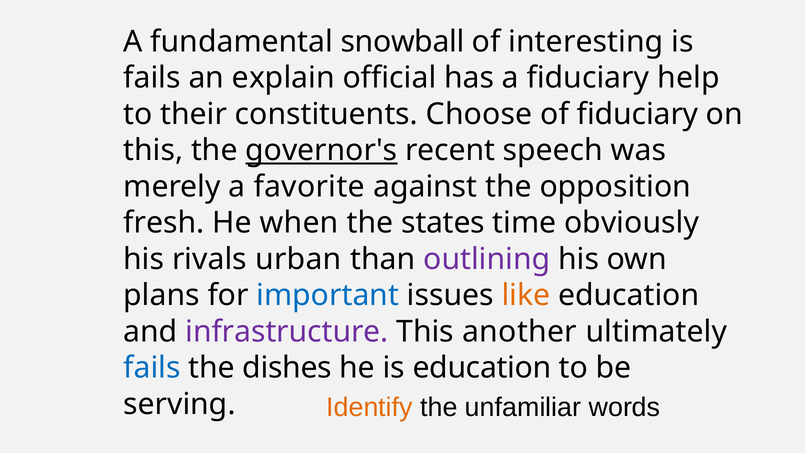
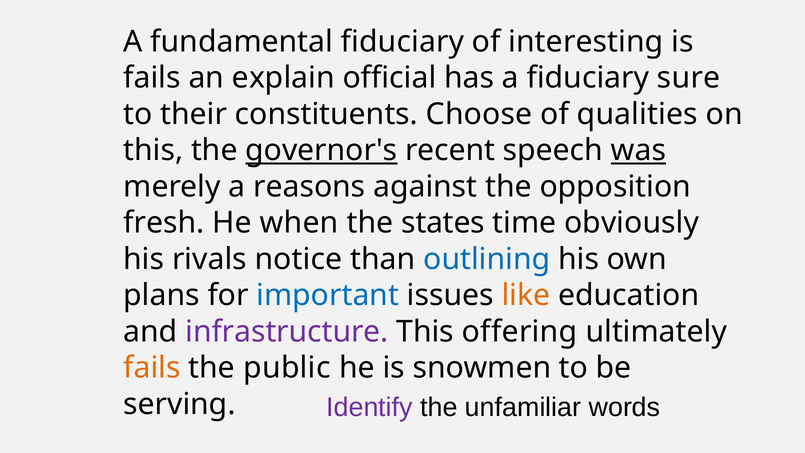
fundamental snowball: snowball -> fiduciary (402, 42)
help: help -> sure (689, 78)
of fiduciary: fiduciary -> qualities (637, 114)
was underline: none -> present (639, 150)
favorite: favorite -> reasons (309, 187)
urban: urban -> notice (298, 259)
outlining colour: purple -> blue (487, 259)
another: another -> offering (520, 331)
fails colour: blue -> orange (152, 368)
dishes: dishes -> public (287, 368)
is education: education -> snowmen (482, 368)
Identify colour: orange -> purple (370, 407)
